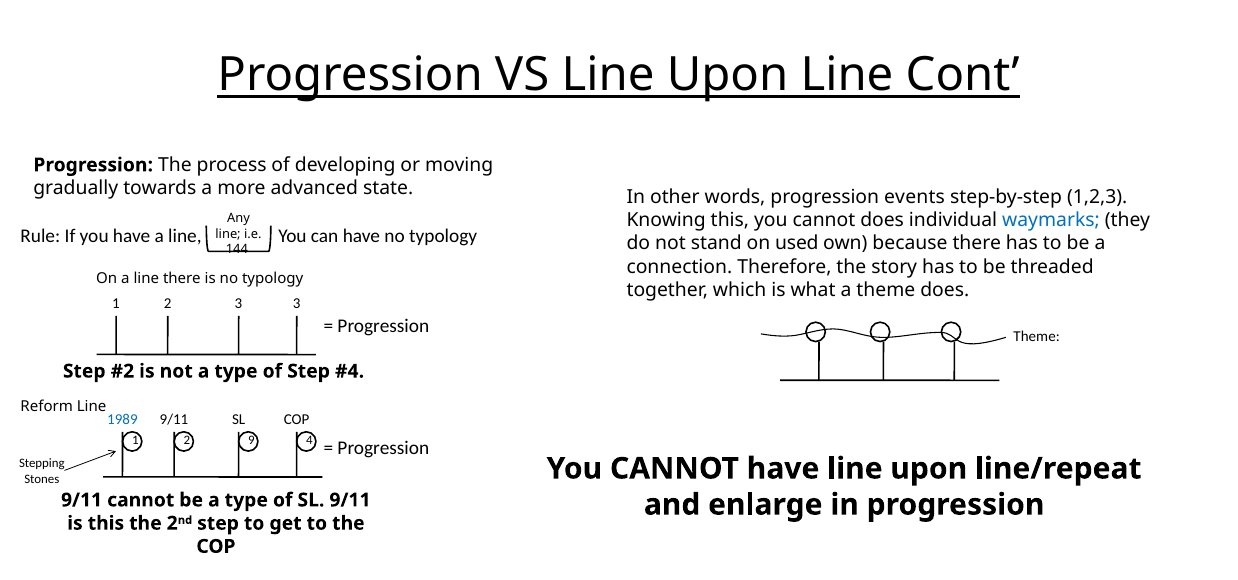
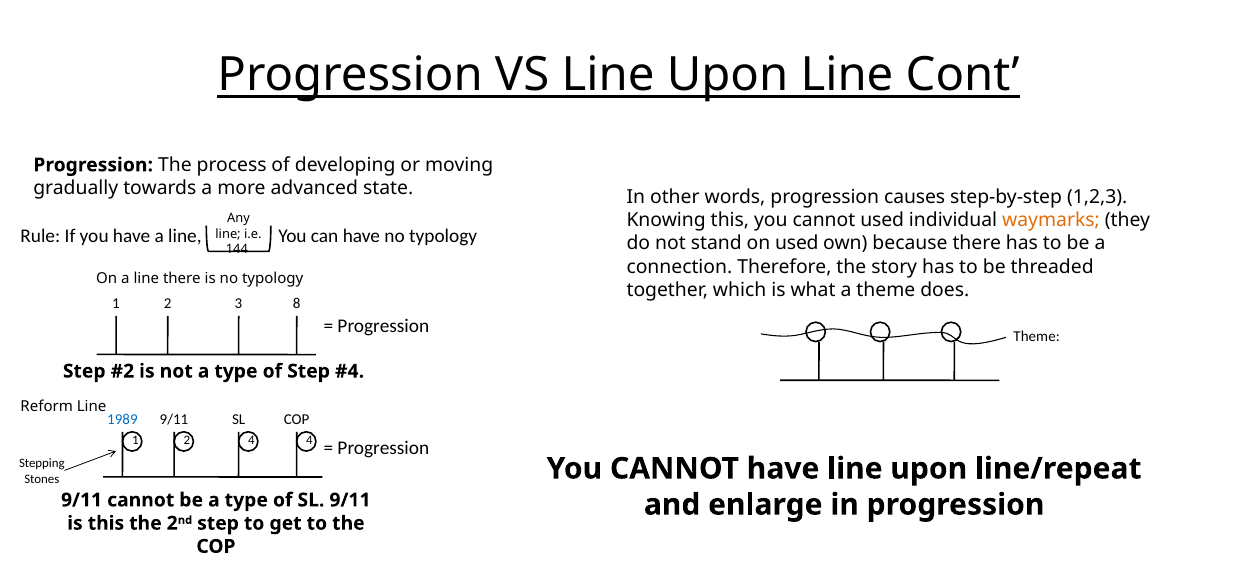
events: events -> causes (915, 197)
cannot does: does -> used (882, 221)
waymarks colour: blue -> orange (1051, 221)
3 3: 3 -> 8 (297, 304)
2 9: 9 -> 4 (251, 440)
